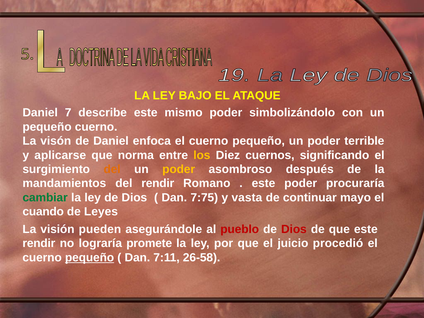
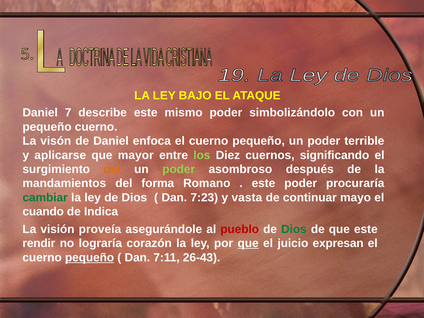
norma: norma -> mayor (136, 155)
los colour: yellow -> light green (202, 155)
poder colour: yellow -> light green (179, 169)
del rendir: rendir -> forma (158, 183)
7:75: 7:75 -> 7:23 (204, 198)
Leyes: Leyes -> Indica (101, 212)
pueden: pueden -> proveía (100, 229)
Dios colour: red -> green (294, 229)
promete: promete -> corazón (149, 243)
que underline: none -> present (248, 243)
procedió: procedió -> expresan (338, 243)
26-58: 26-58 -> 26-43 (202, 257)
